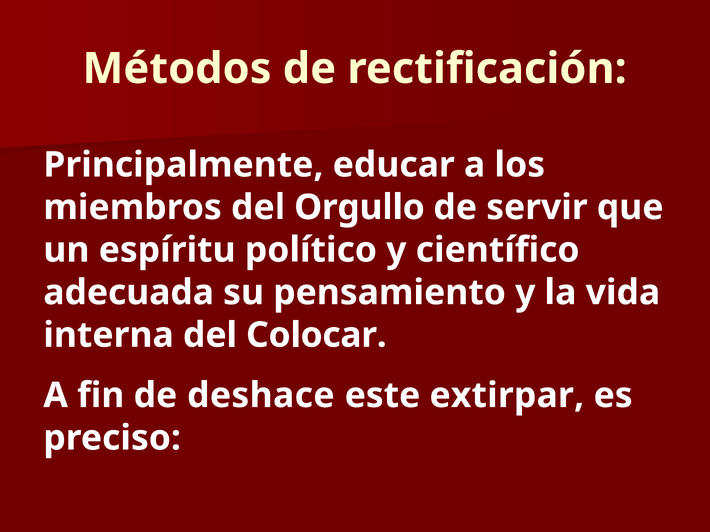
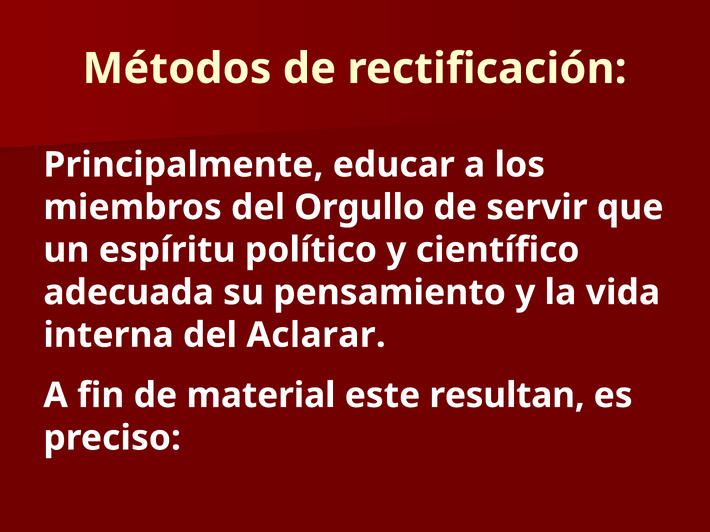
Colocar: Colocar -> Aclarar (316, 335)
deshace: deshace -> material (261, 396)
extirpar: extirpar -> resultan (507, 396)
